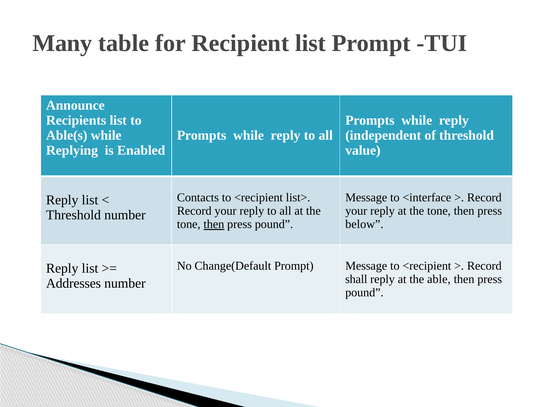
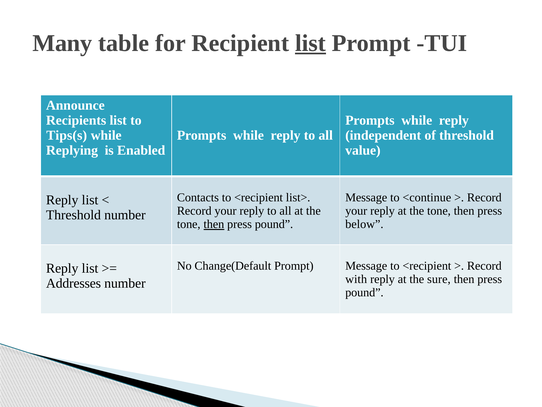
list underline: none -> present (310, 43)
Able(s: Able(s -> Tips(s (67, 135)
<interface: <interface -> <continue (427, 197)
shall: shall -> with (356, 279)
able: able -> sure (439, 279)
